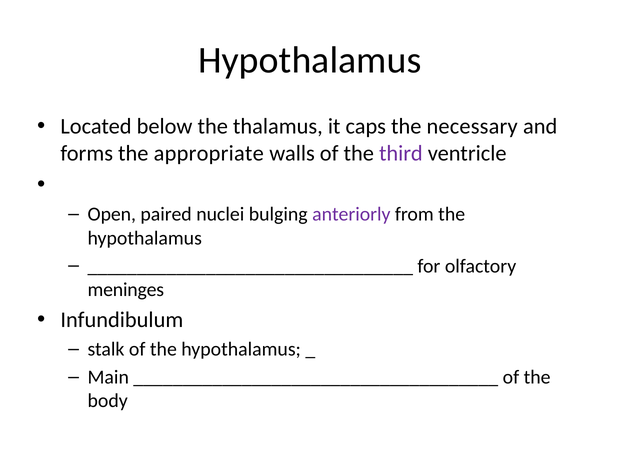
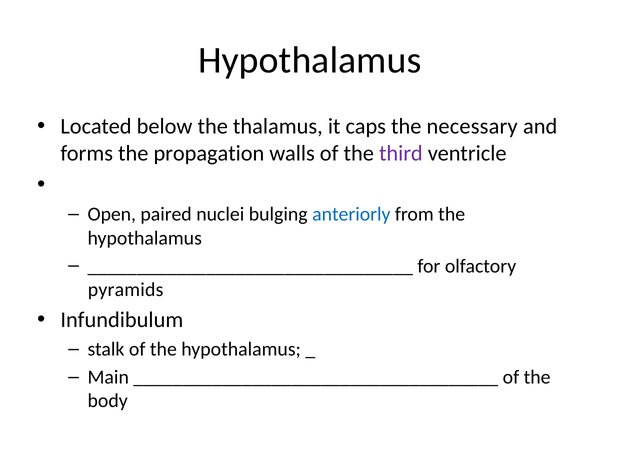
appropriate: appropriate -> propagation (209, 153)
anteriorly colour: purple -> blue (351, 214)
meninges: meninges -> pyramids (126, 290)
